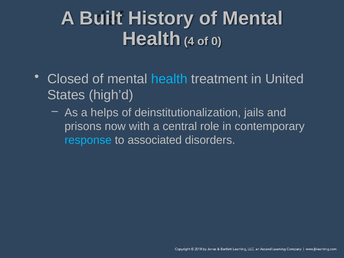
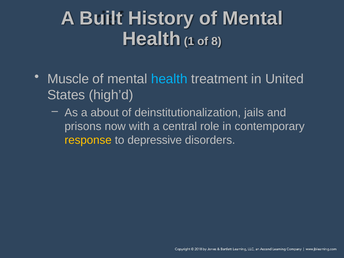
4: 4 -> 1 (189, 41)
0: 0 -> 8 (216, 41)
Closed: Closed -> Muscle (68, 79)
helps: helps -> about (105, 113)
response colour: light blue -> yellow (88, 140)
associated: associated -> depressive (155, 140)
